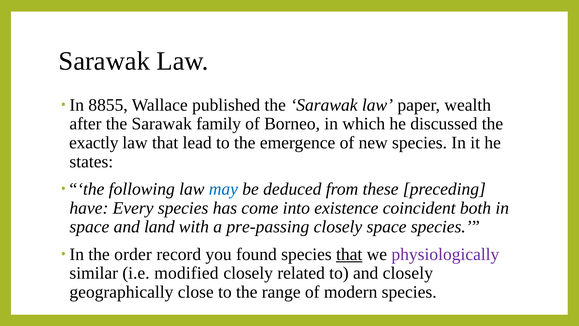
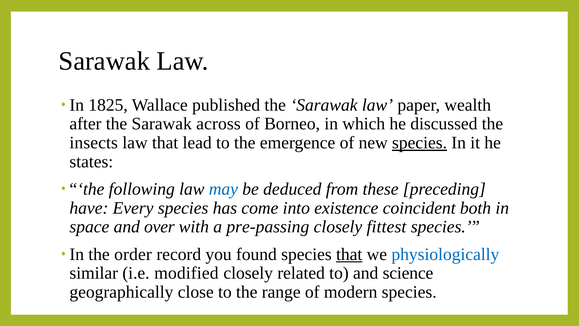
8855: 8855 -> 1825 (108, 105)
family: family -> across (218, 124)
exactly: exactly -> insects (94, 143)
species underline: none -> present (420, 143)
land: land -> over (159, 227)
closely space: space -> fittest (386, 227)
physiologically colour: purple -> blue (445, 254)
and closely: closely -> science (408, 273)
